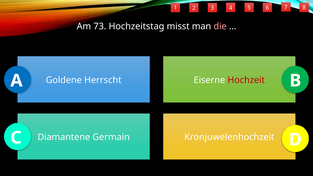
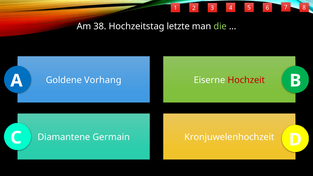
73: 73 -> 38 (100, 26)
misst: misst -> letzte (178, 26)
die colour: pink -> light green (220, 26)
Herrscht: Herrscht -> Vorhang (103, 80)
